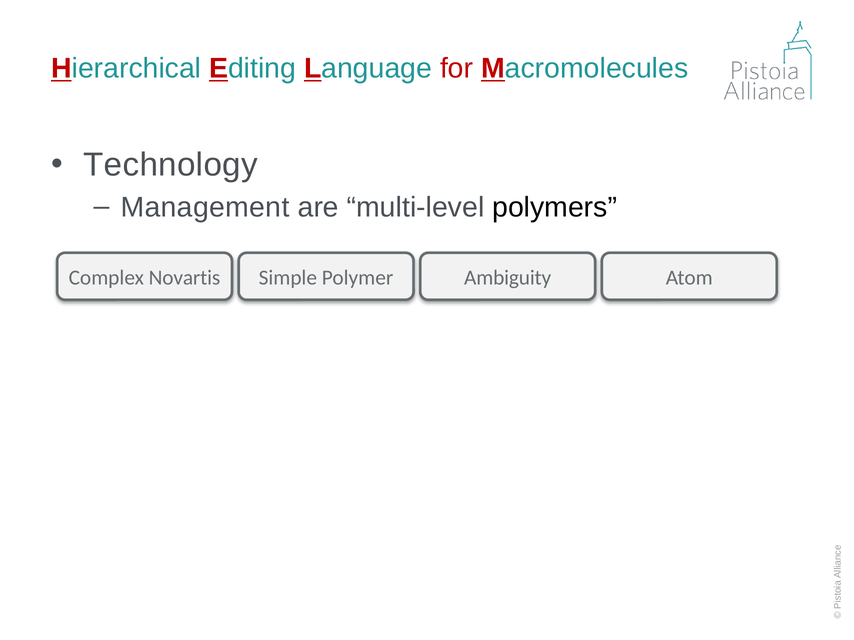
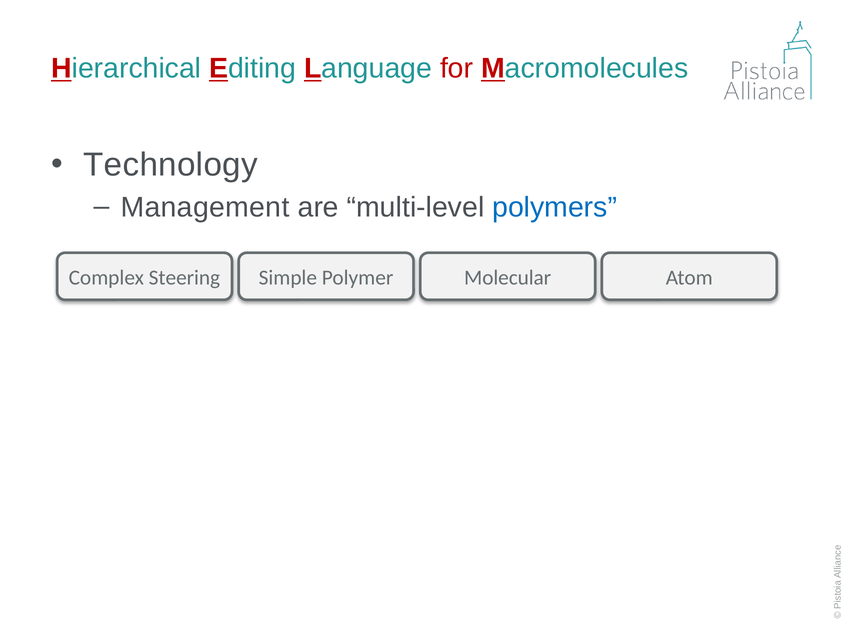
polymers colour: black -> blue (555, 207)
Novartis: Novartis -> Steering (184, 278)
Ambiguity: Ambiguity -> Molecular (508, 278)
